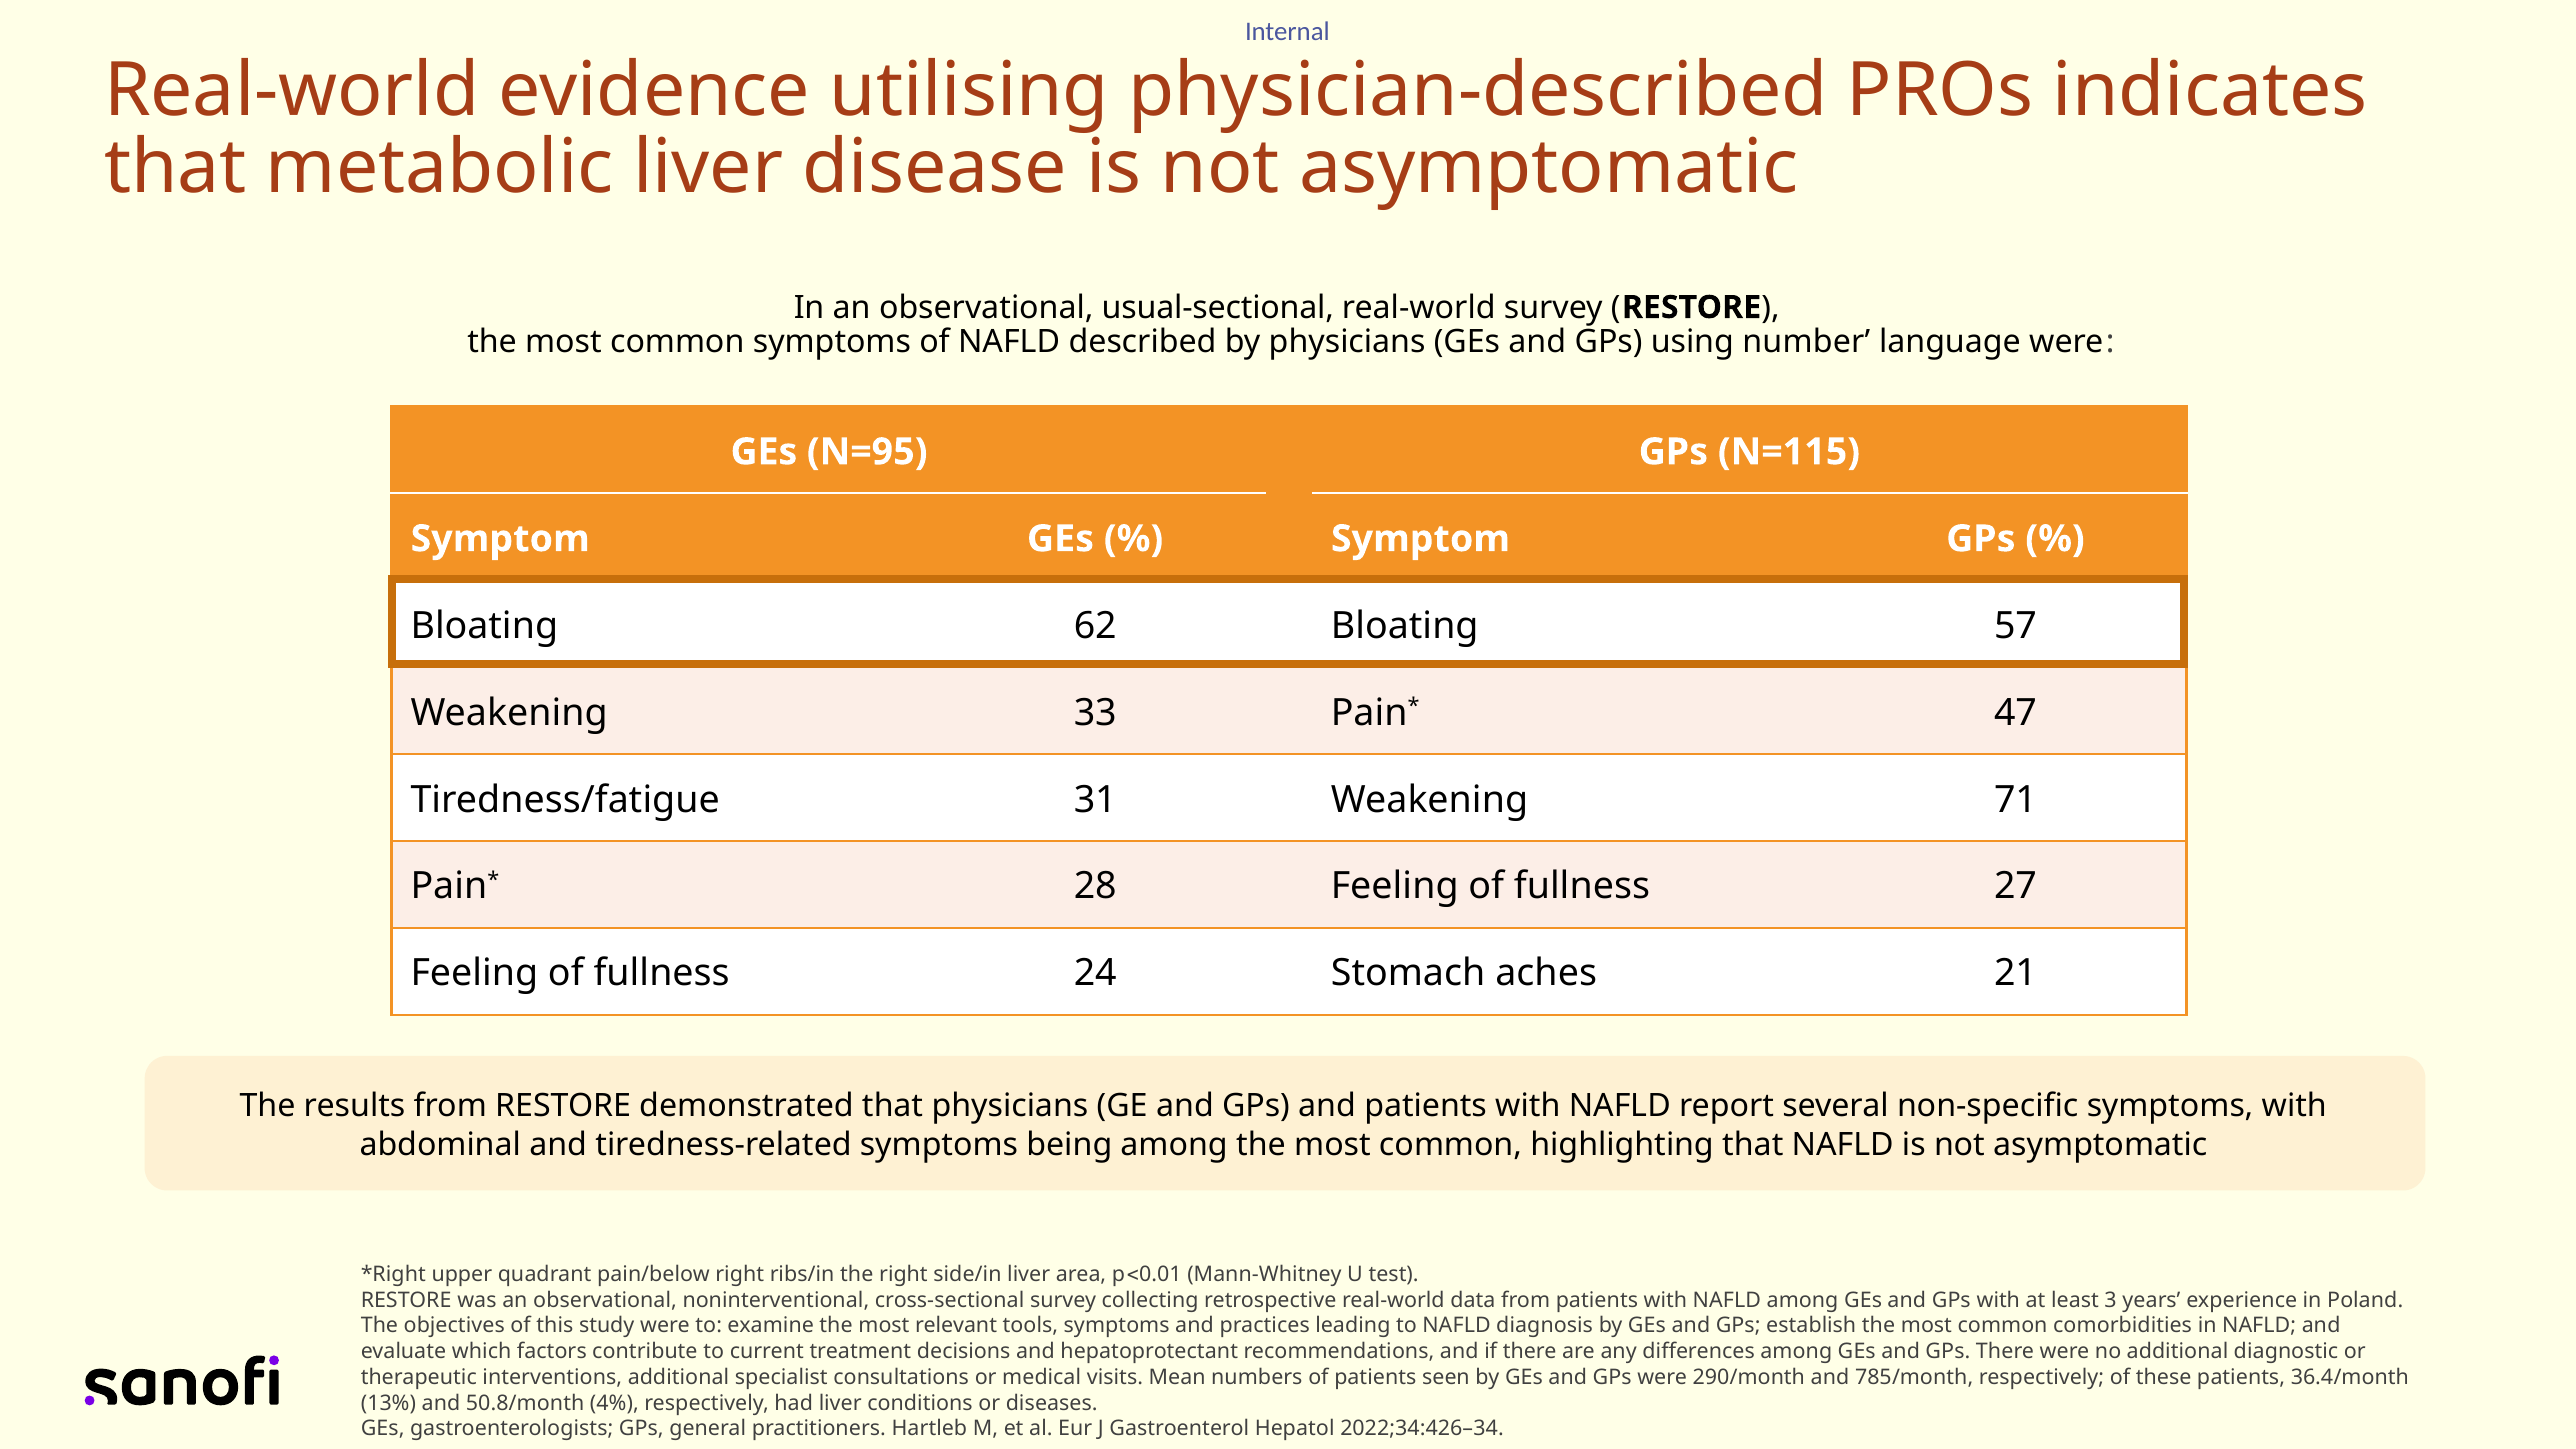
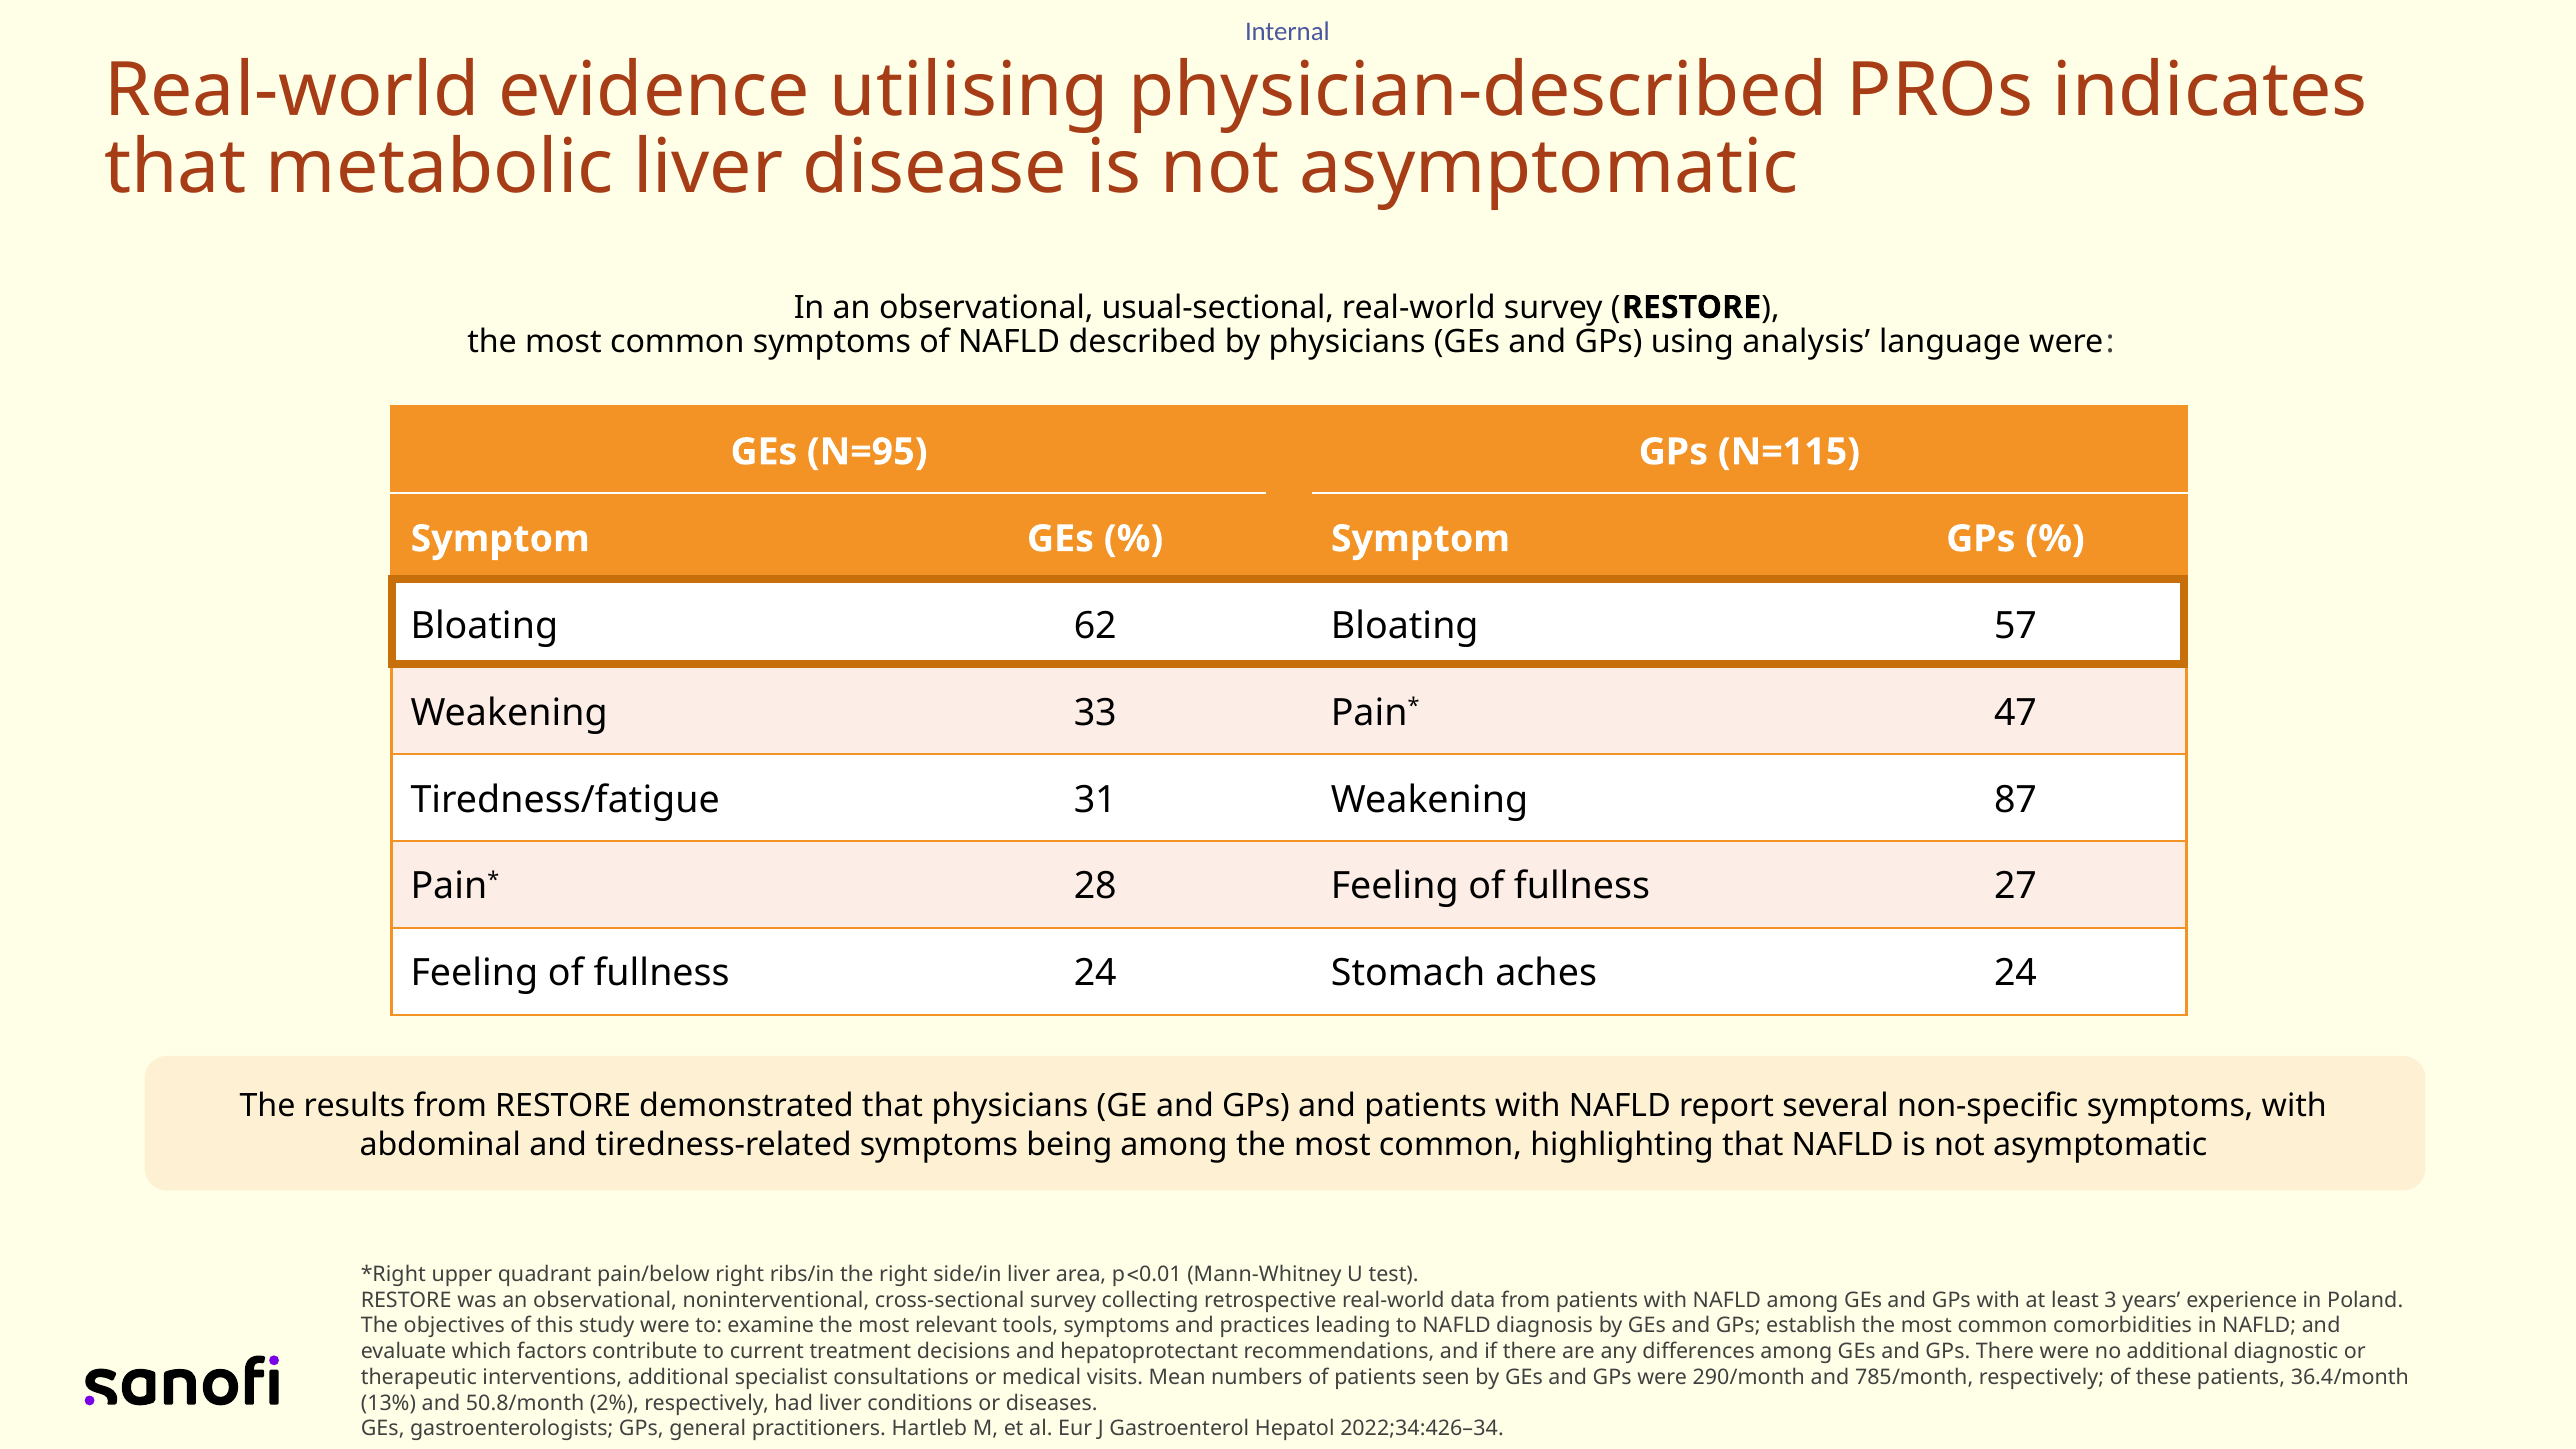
number: number -> analysis (1806, 342)
71: 71 -> 87 (2016, 800)
aches 21: 21 -> 24 (2016, 974)
4%: 4% -> 2% (614, 1403)
